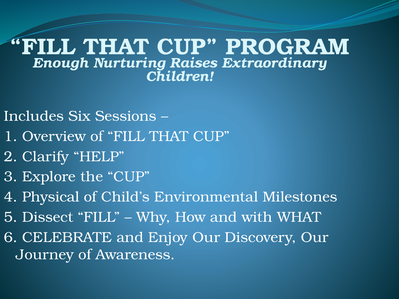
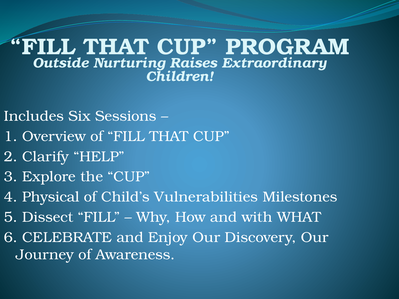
Enough: Enough -> Outside (61, 63)
Environmental: Environmental -> Vulnerabilities (206, 197)
